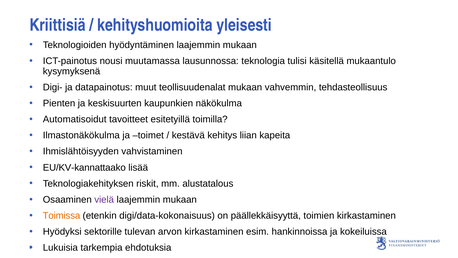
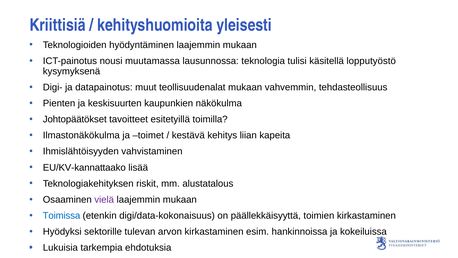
mukaantulo: mukaantulo -> lopputyöstö (371, 61)
Automatisoidut: Automatisoidut -> Johtopäätökset (75, 119)
Toimissa colour: orange -> blue (61, 215)
